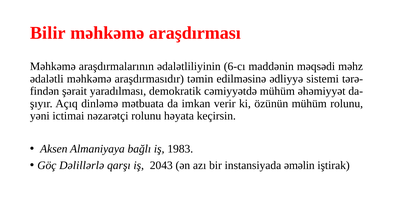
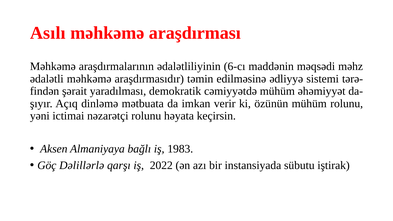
Bilir: Bilir -> Asılı (48, 33)
2043: 2043 -> 2022 (161, 165)
əməlin: əməlin -> sübutu (299, 165)
